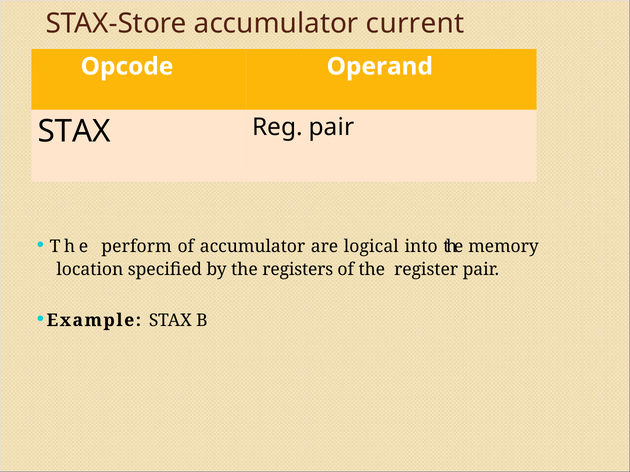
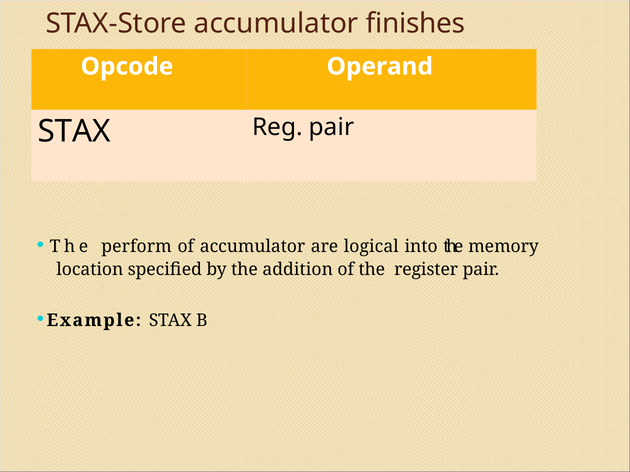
current: current -> finishes (415, 23)
registers: registers -> addition (298, 270)
